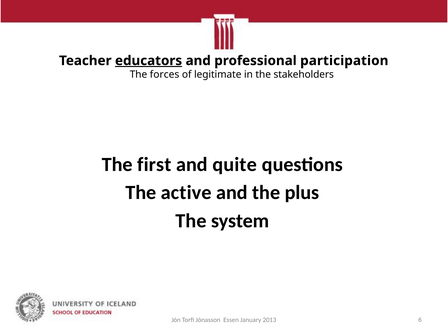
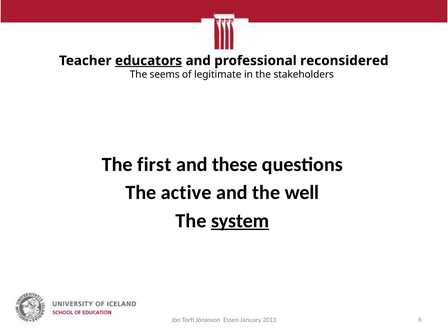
participation: participation -> reconsidered (344, 61)
forces: forces -> seems (165, 75)
quite: quite -> these (235, 165)
plus: plus -> well (302, 193)
system underline: none -> present (240, 221)
